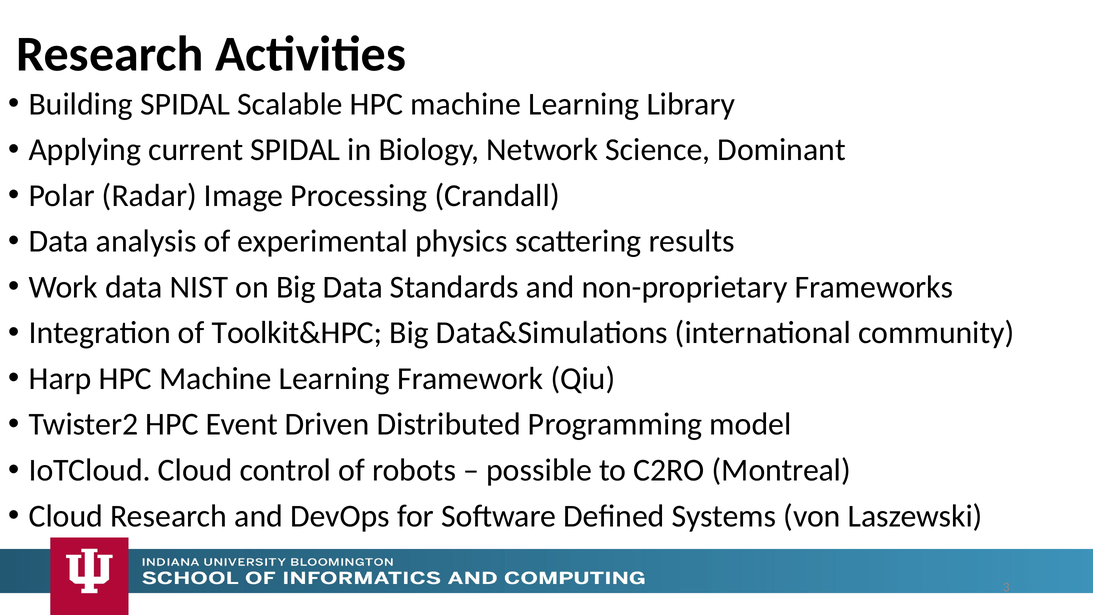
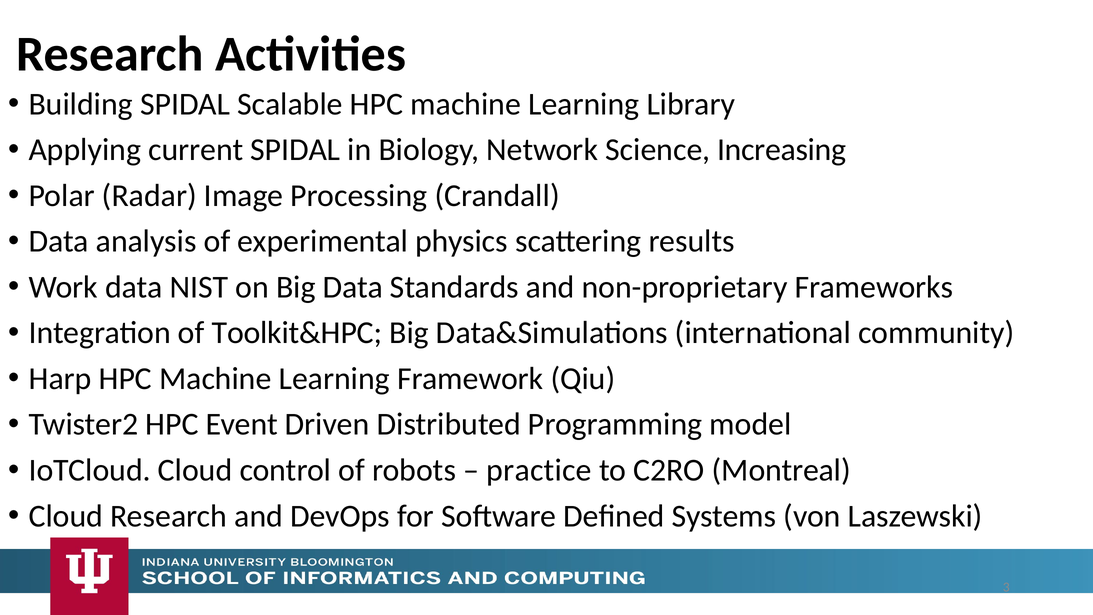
Dominant: Dominant -> Increasing (782, 150)
possible: possible -> practice (539, 470)
